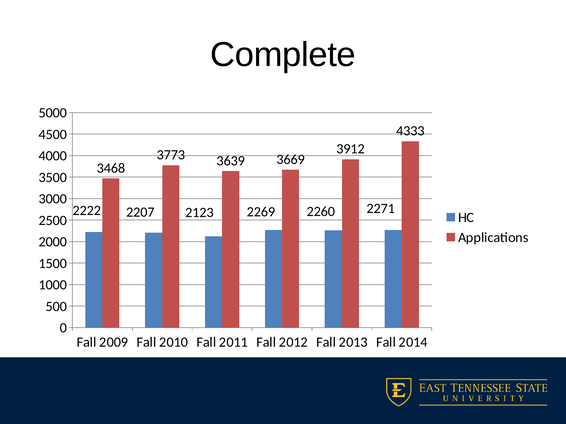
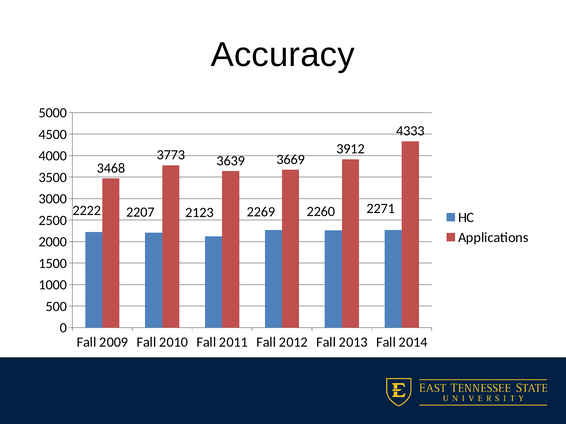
Complete: Complete -> Accuracy (283, 55)
